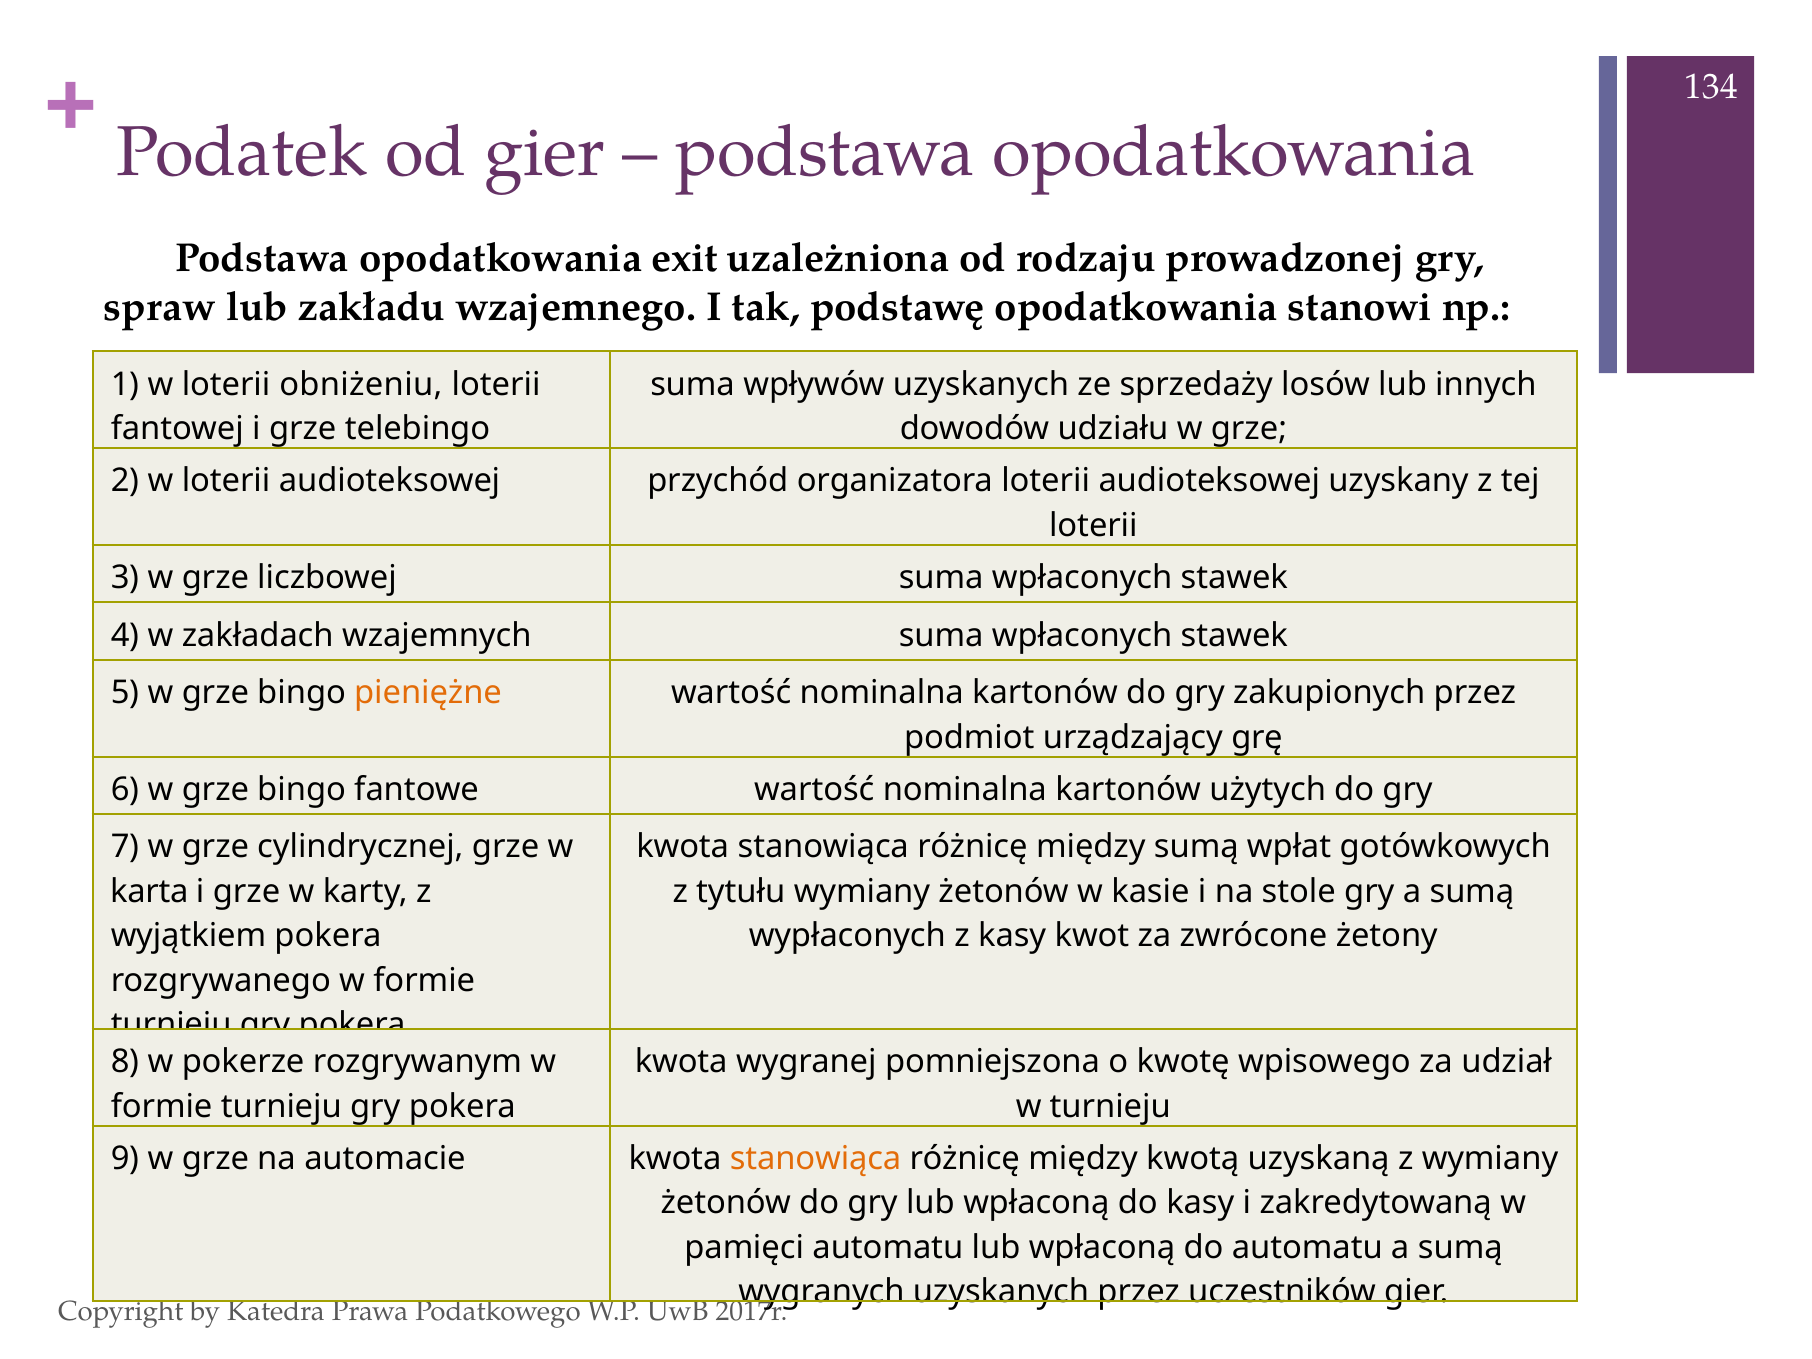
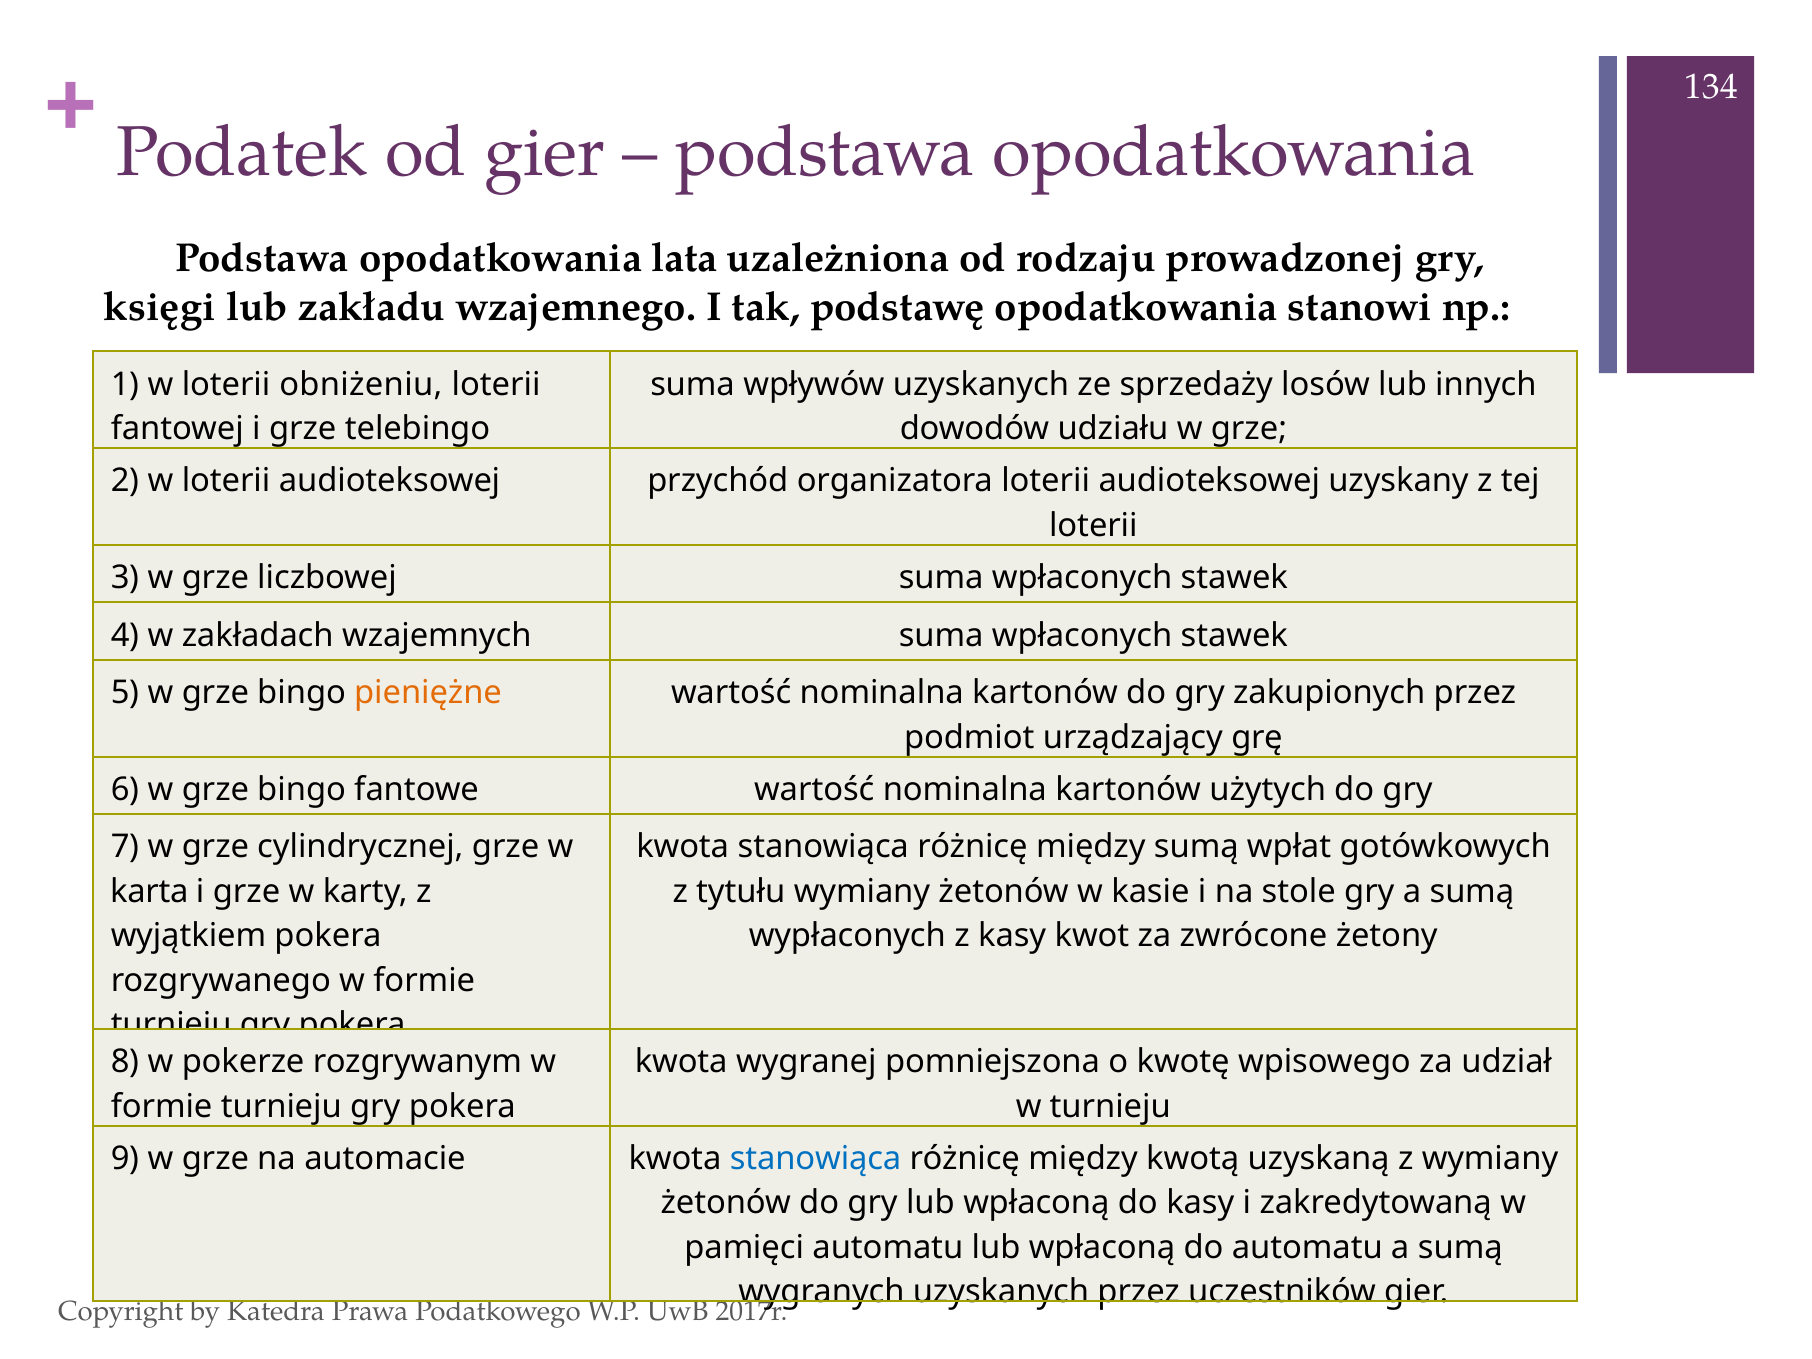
exit: exit -> lata (685, 259)
spraw: spraw -> księgi (160, 307)
stanowiąca colour: orange -> blue (816, 1159)
